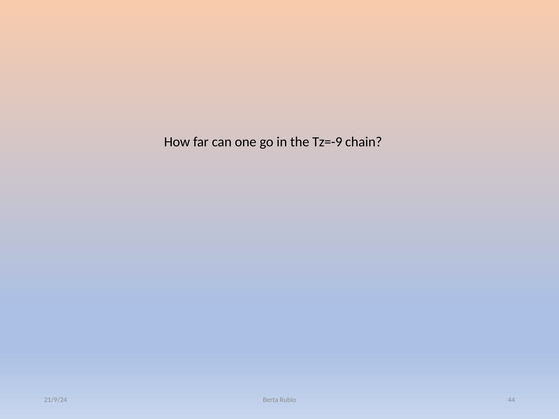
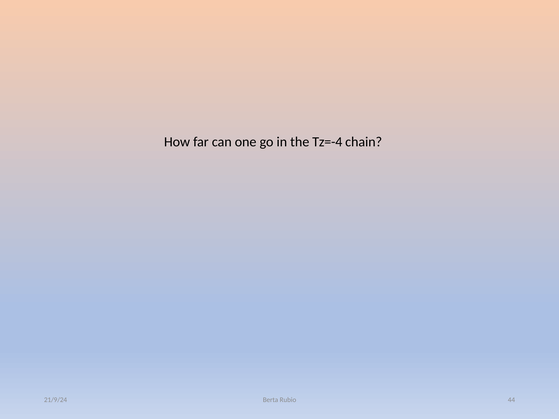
Tz=-9: Tz=-9 -> Tz=-4 (327, 142)
